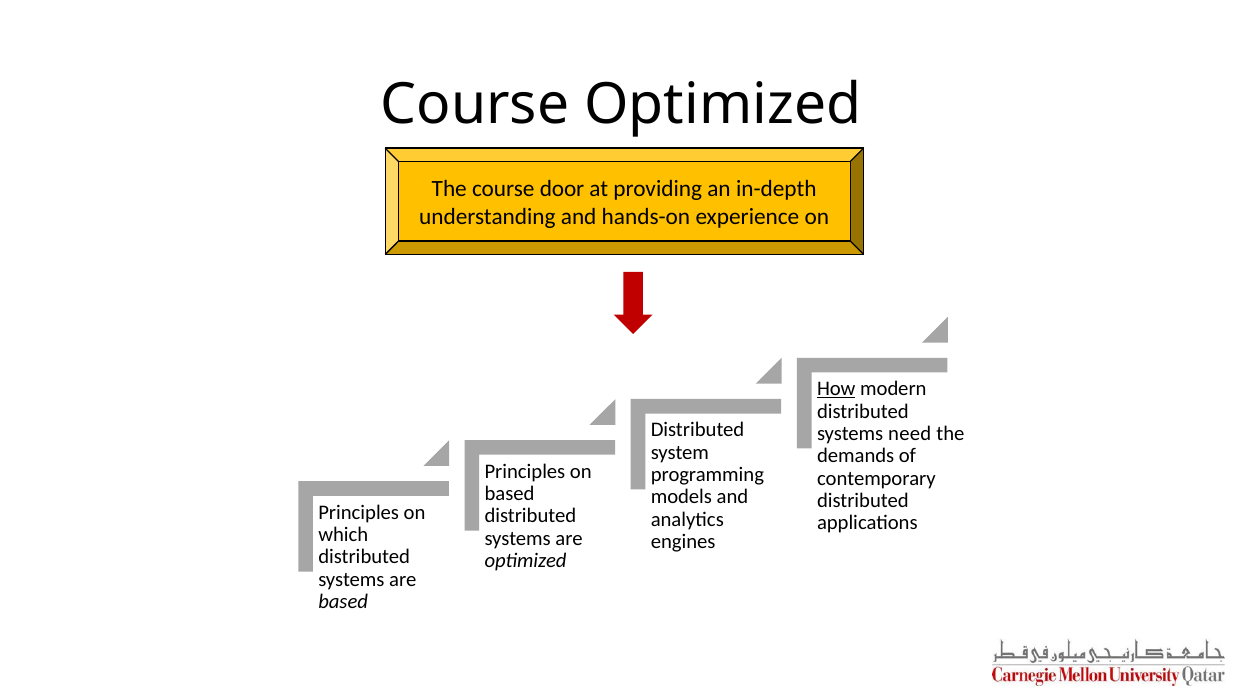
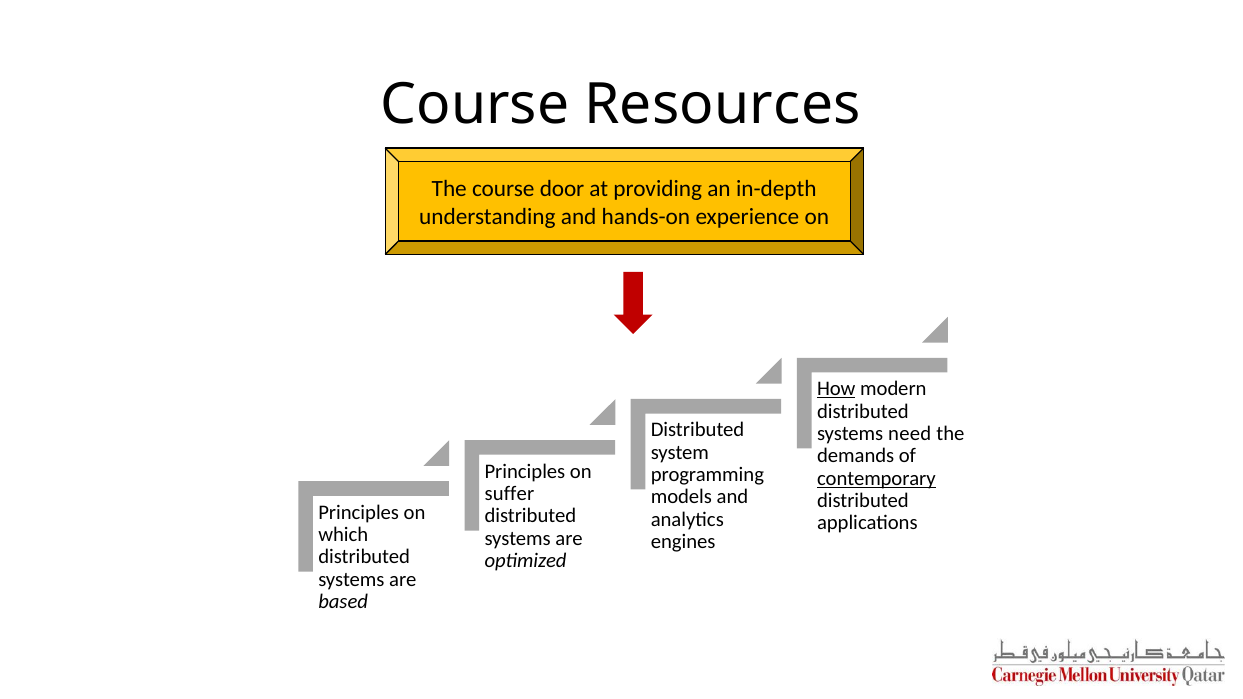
Course Optimized: Optimized -> Resources (723, 104)
contemporary underline: none -> present (876, 478)
based: based -> suffer (509, 494)
